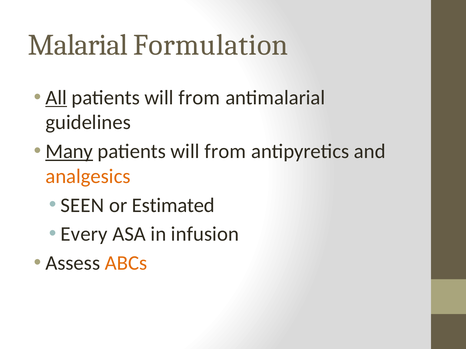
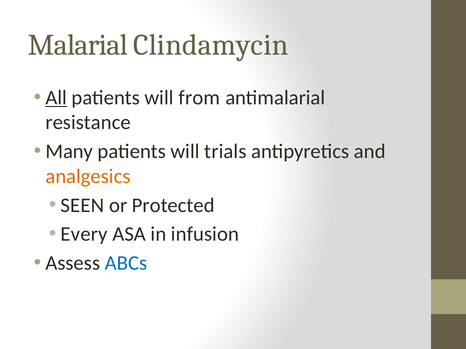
Formulation: Formulation -> Clindamycin (211, 45)
guidelines: guidelines -> resistance (88, 123)
Many underline: present -> none (69, 152)
from: from -> trials (225, 152)
Estimated: Estimated -> Protected (173, 205)
ABCs colour: orange -> blue (126, 263)
